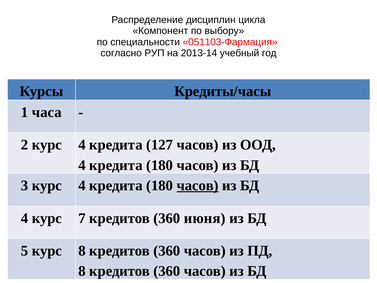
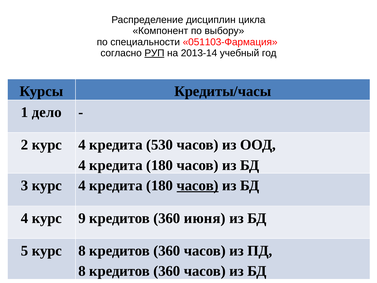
РУП underline: none -> present (154, 53)
часа: часа -> дело (47, 112)
127: 127 -> 530 (160, 145)
7: 7 -> 9 (82, 218)
